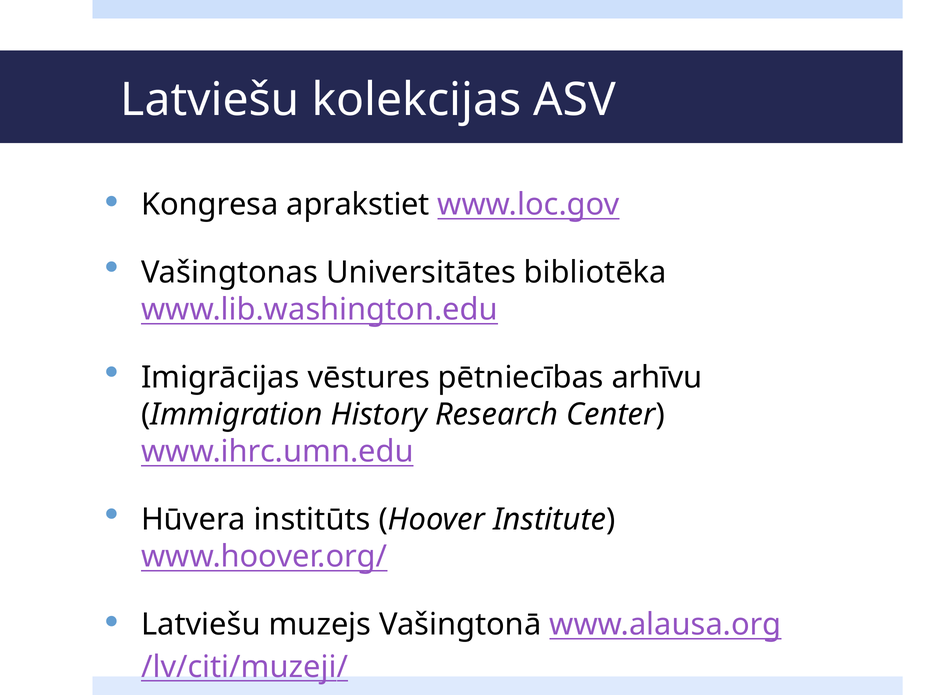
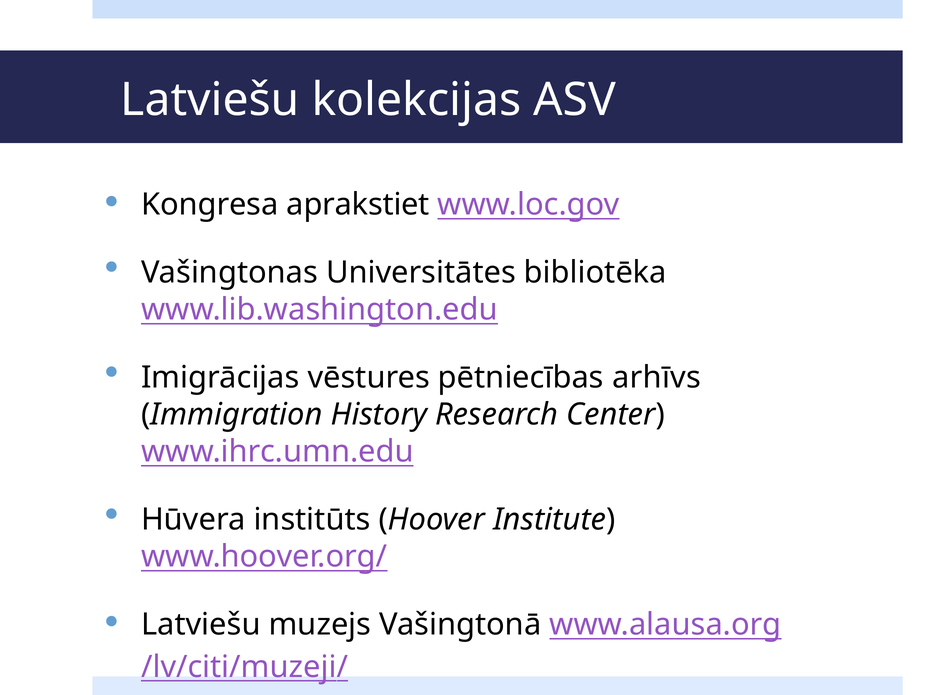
arhīvu: arhīvu -> arhīvs (657, 377)
